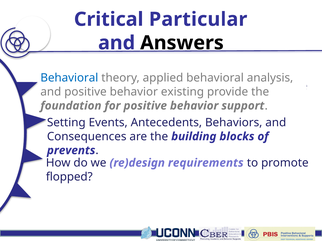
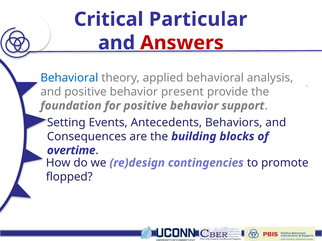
Answers colour: black -> red (182, 43)
existing: existing -> present (182, 92)
prevents: prevents -> overtime (71, 151)
requirements: requirements -> contingencies (206, 163)
